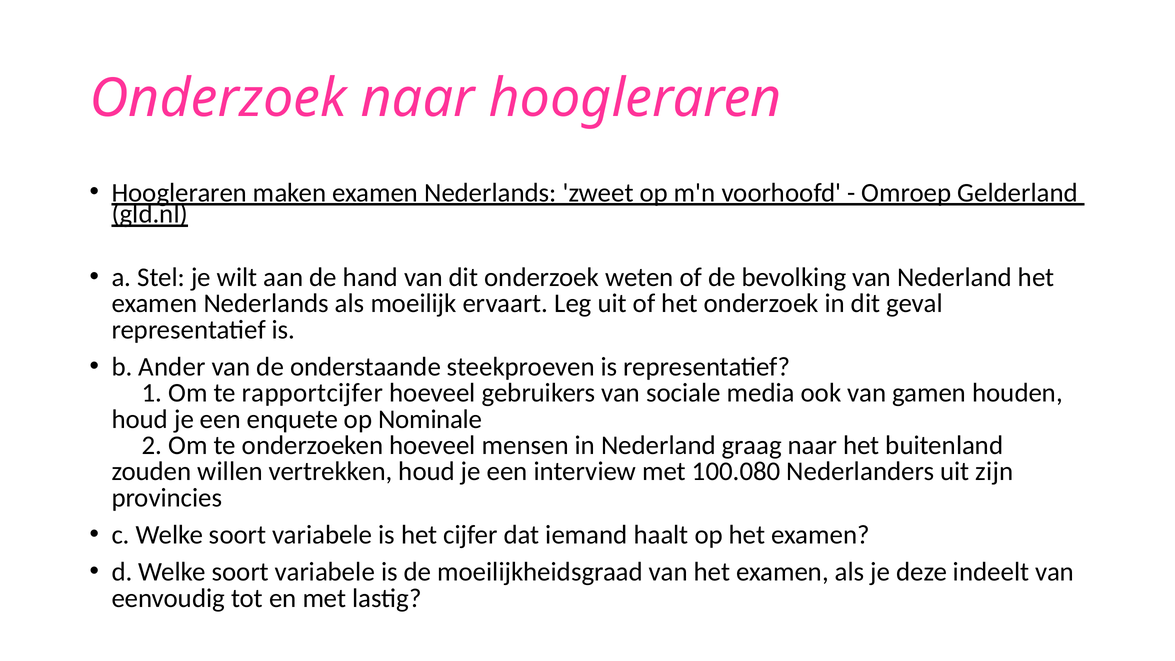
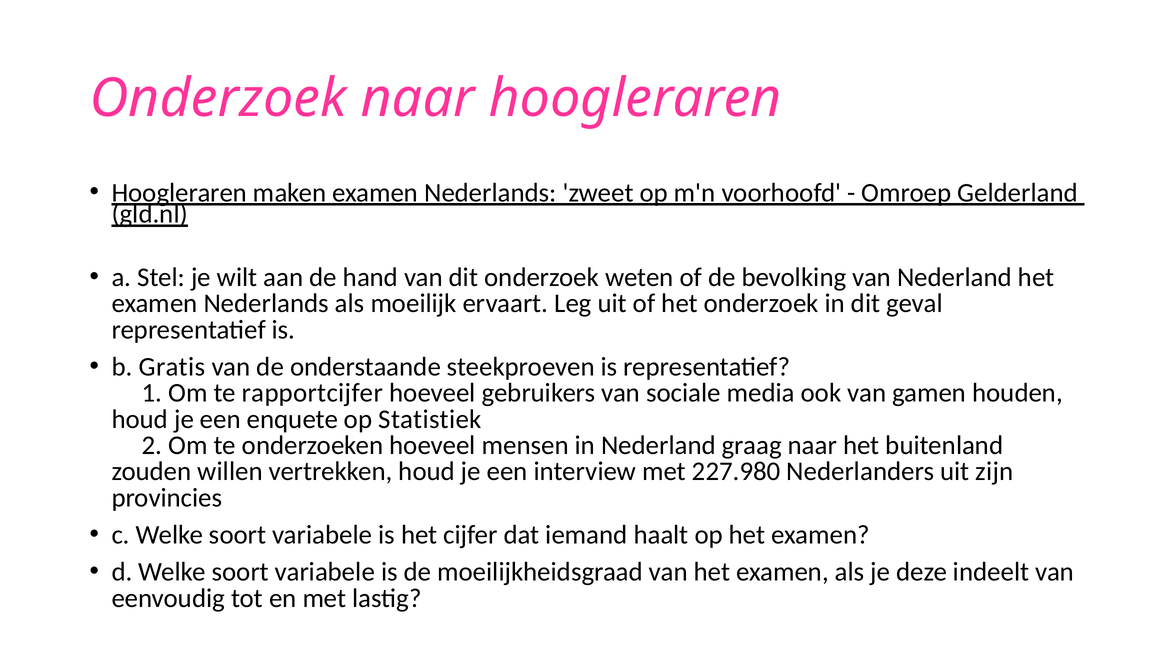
Ander: Ander -> Gratis (172, 367)
Nominale: Nominale -> Statistiek (430, 419)
100.080: 100.080 -> 227.980 (736, 471)
